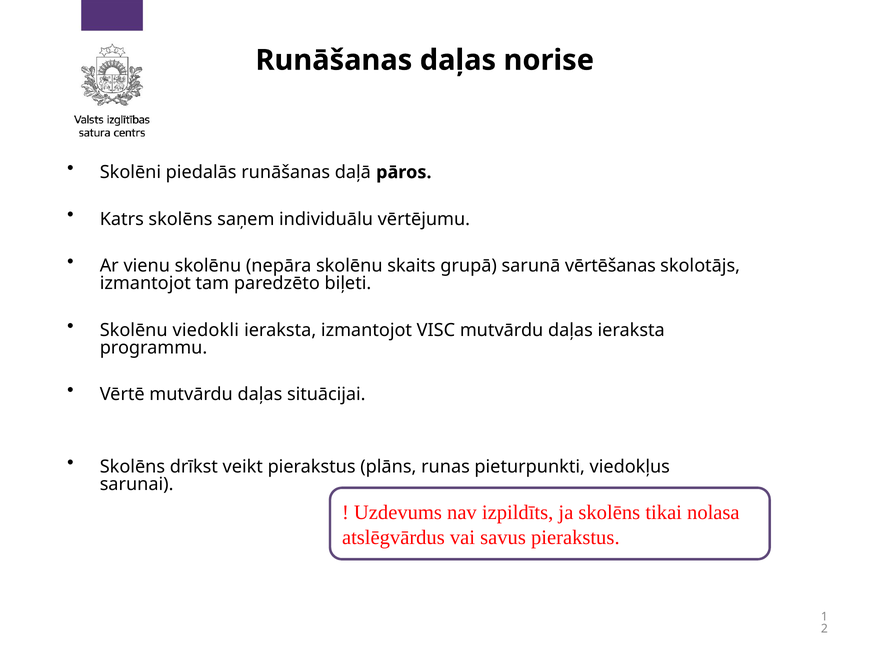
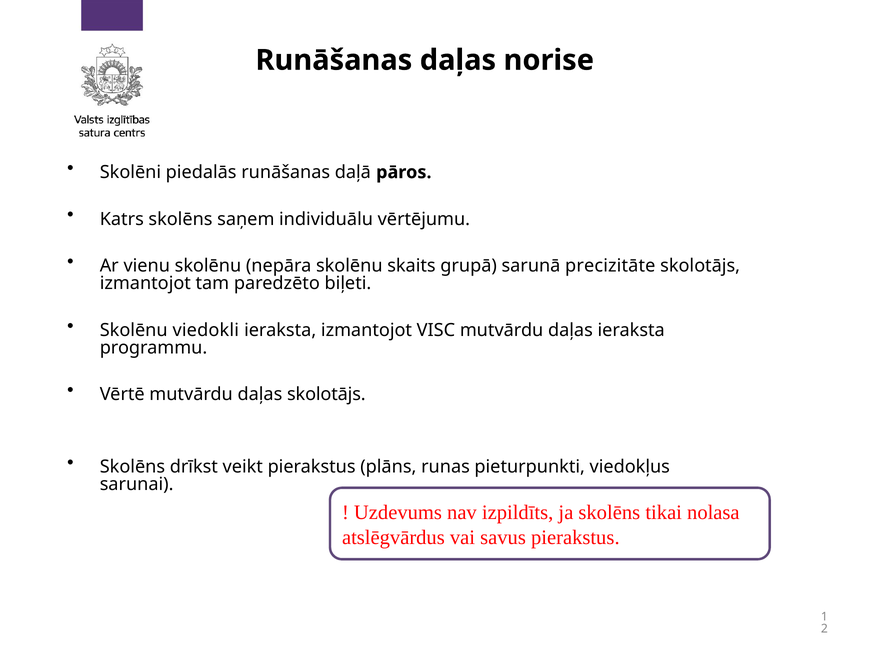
vērtēšanas: vērtēšanas -> precizitāte (610, 266)
daļas situācijai: situācijai -> skolotājs (326, 394)
